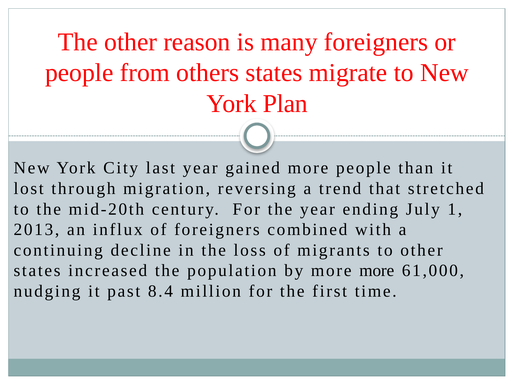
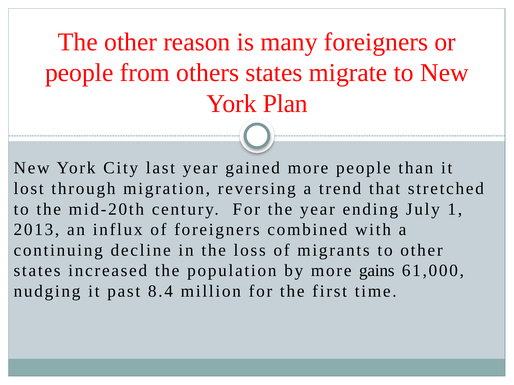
more more: more -> gains (377, 271)
